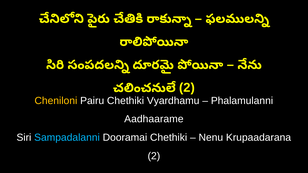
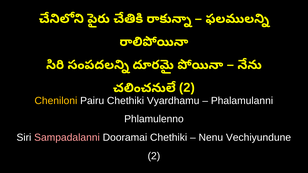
Aadhaarame: Aadhaarame -> Phlamulenno (154, 119)
Sampadalanni colour: light blue -> pink (67, 138)
Krupaadarana: Krupaadarana -> Vechiyundune (259, 138)
